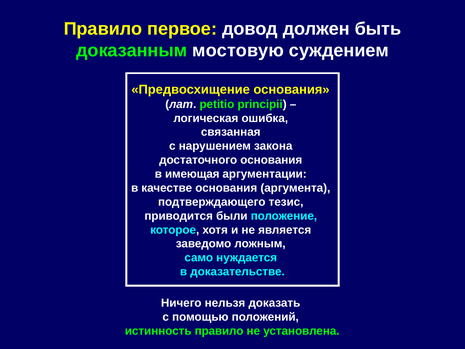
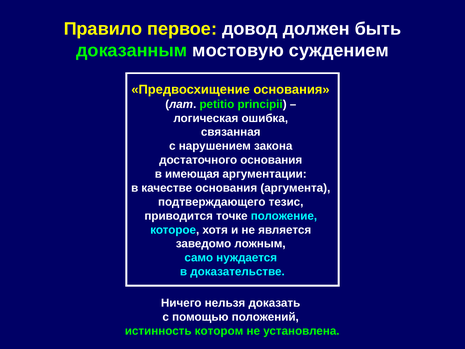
были: были -> точке (232, 216)
истинность правило: правило -> котором (219, 331)
